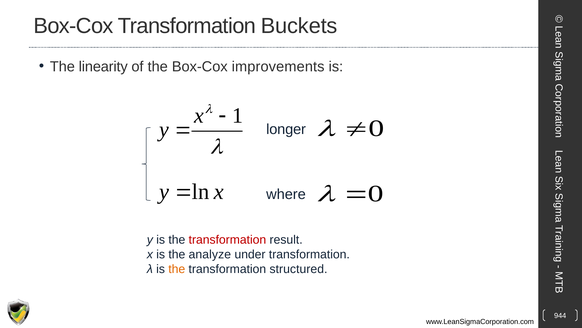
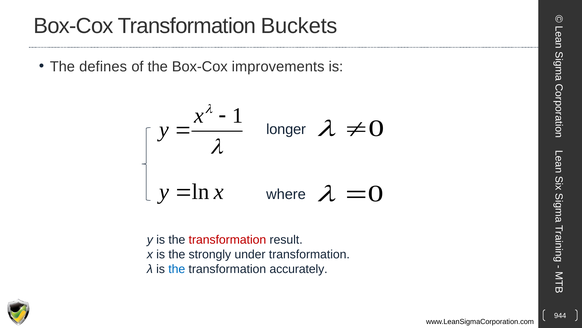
linearity: linearity -> defines (103, 66)
analyze: analyze -> strongly (210, 254)
the colour: orange -> blue (177, 269)
structured: structured -> accurately (299, 269)
